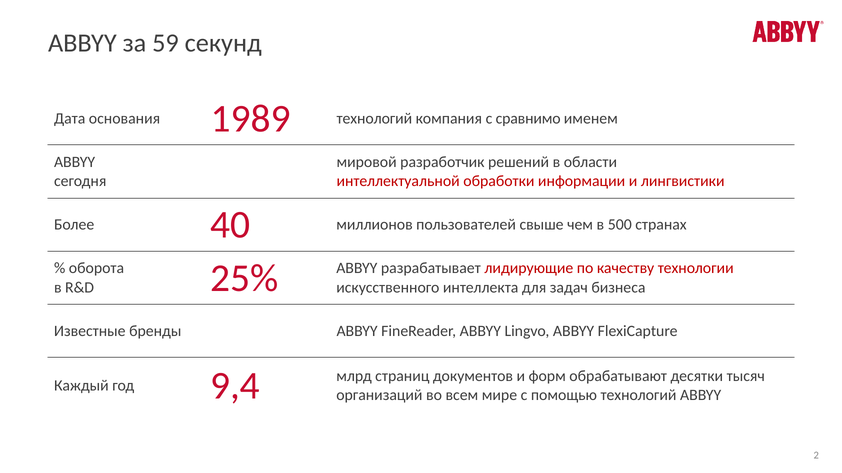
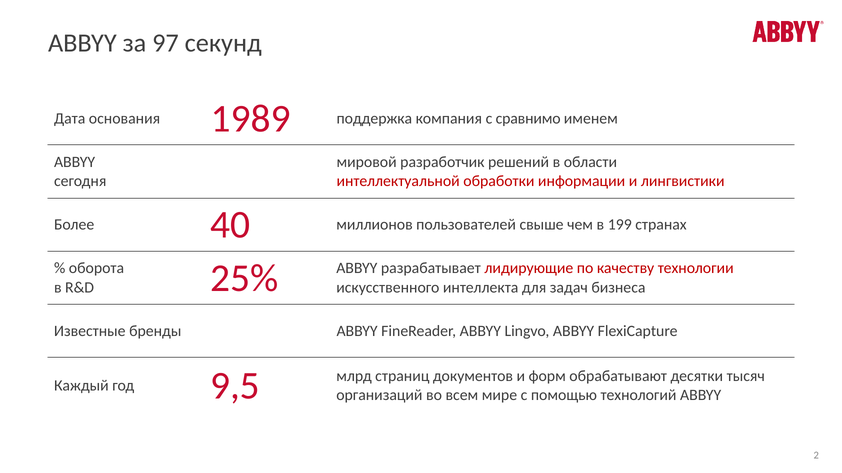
59: 59 -> 97 (165, 43)
1989 технологий: технологий -> поддержка (374, 119)
500: 500 -> 199 (620, 225)
9,4: 9,4 -> 9,5 (235, 386)
